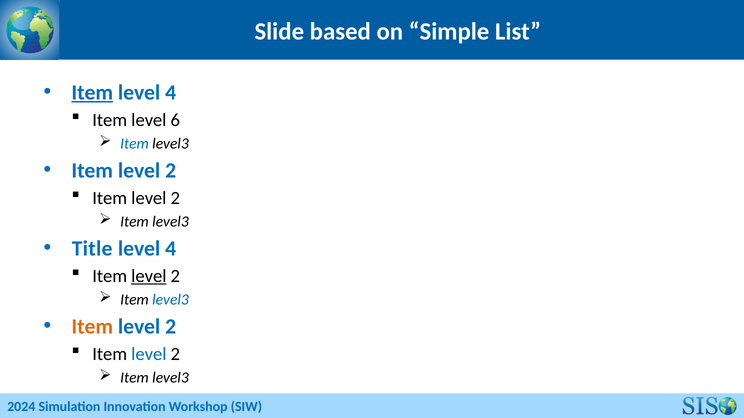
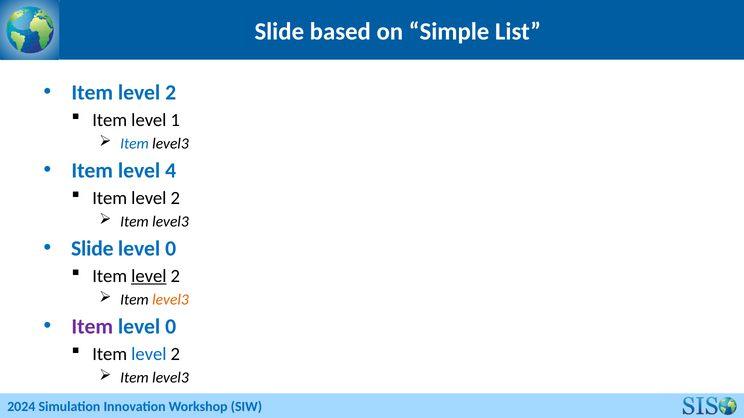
Item underline: present -> none (92, 93)
4: 4 -> 2 (171, 93)
6: 6 -> 1 (175, 120)
2: 2 -> 4 (171, 171)
Title: Title -> Slide (92, 249)
4: 4 -> 0 (171, 249)
level3 colour: blue -> orange (170, 300)
Item colour: orange -> purple (92, 327)
2: 2 -> 0 (171, 327)
